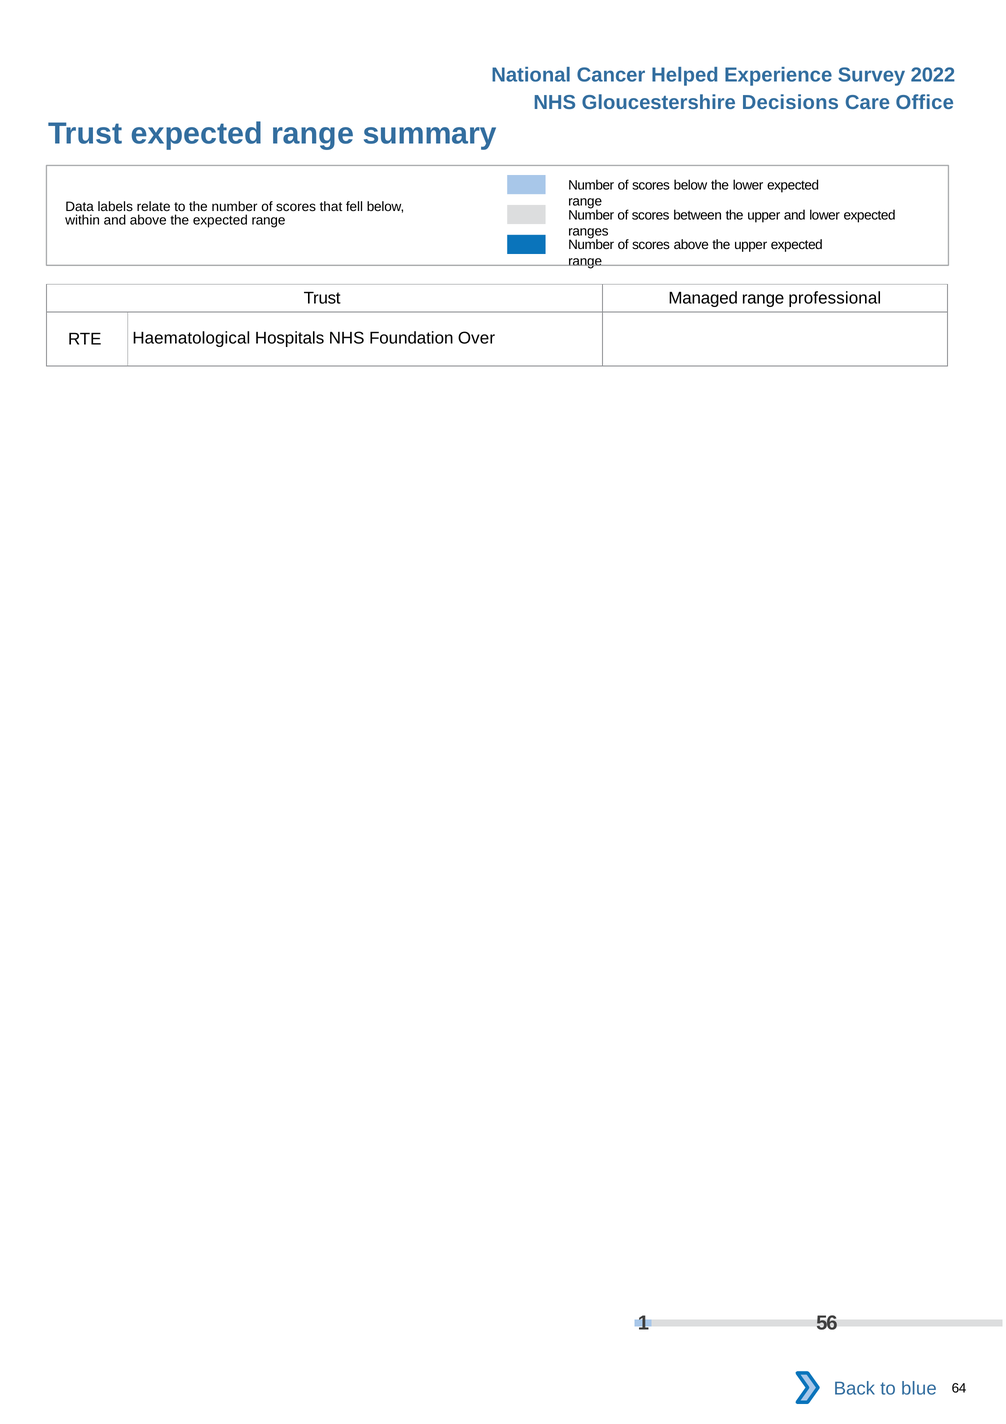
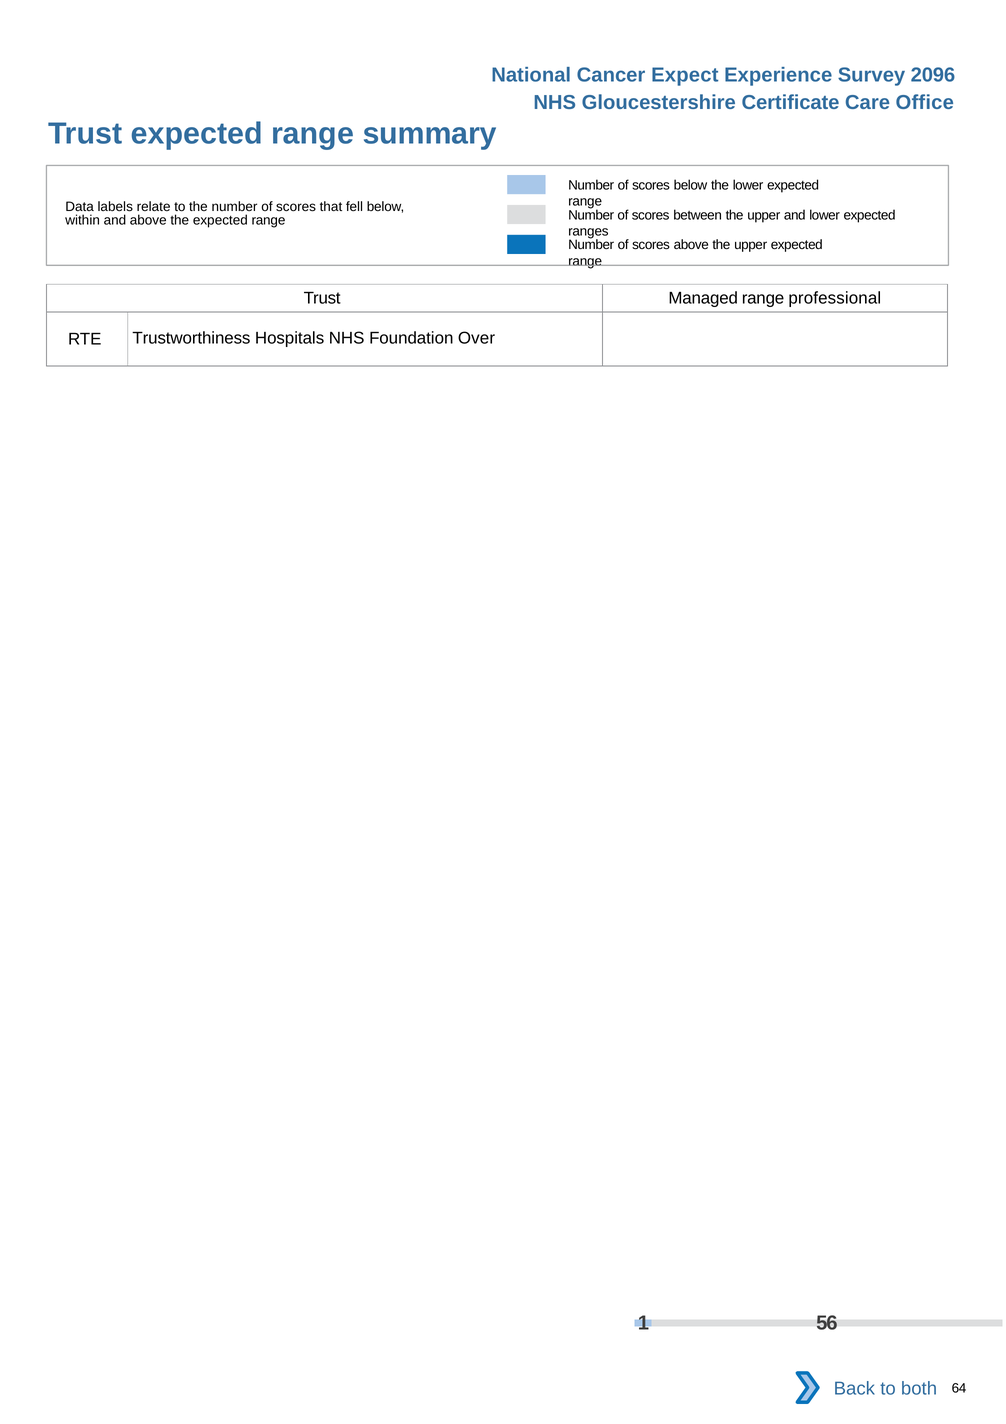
Helped: Helped -> Expect (685, 75)
2022: 2022 -> 2096 (933, 75)
Decisions: Decisions -> Certificate (791, 102)
Haematological: Haematological -> Trustworthiness (191, 338)
blue: blue -> both (919, 1388)
